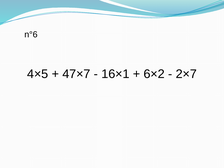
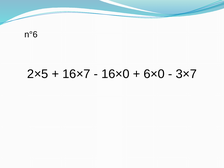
4×5: 4×5 -> 2×5 (38, 74)
47×7: 47×7 -> 16×7 (76, 74)
16×1: 16×1 -> 16×0 (115, 74)
6×2: 6×2 -> 6×0 (154, 74)
2×7: 2×7 -> 3×7 (186, 74)
